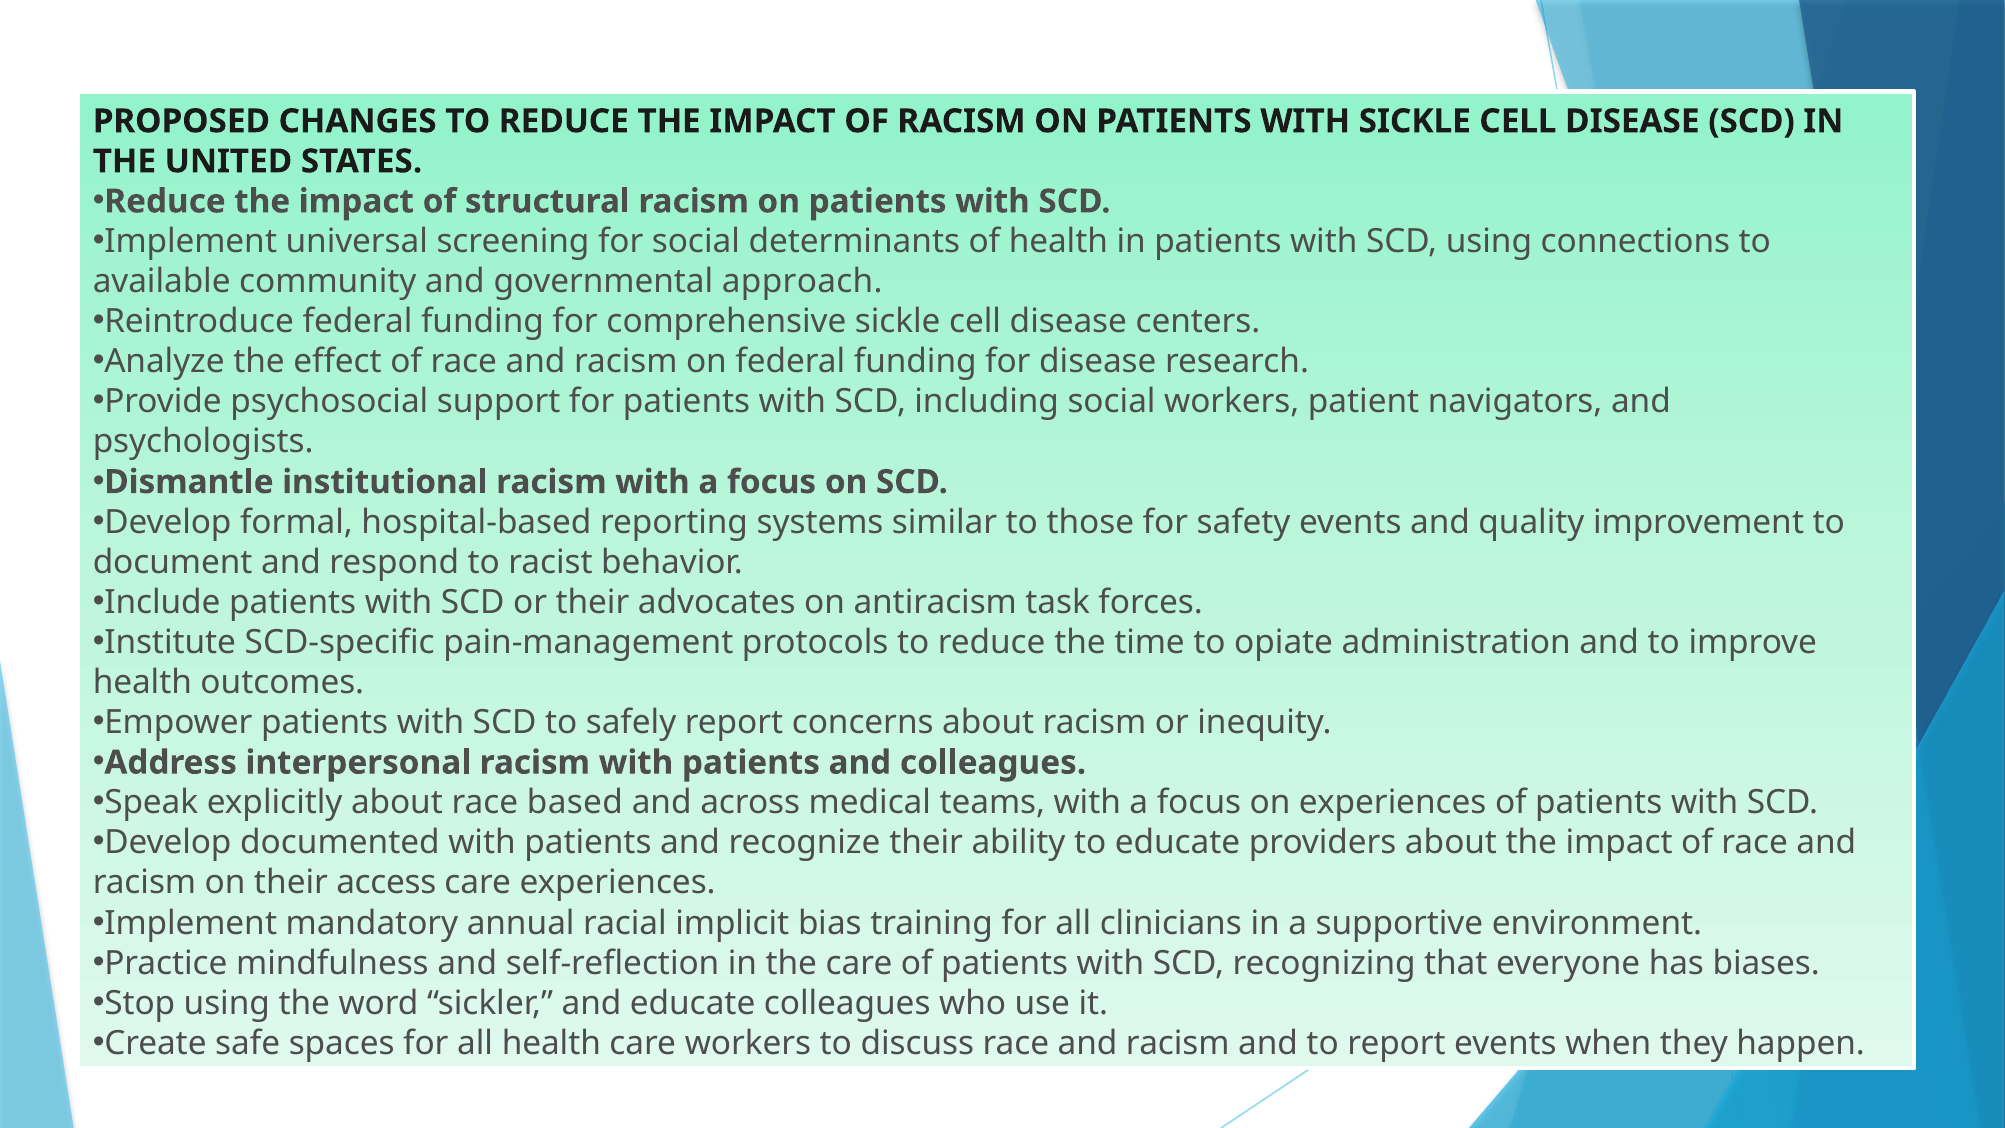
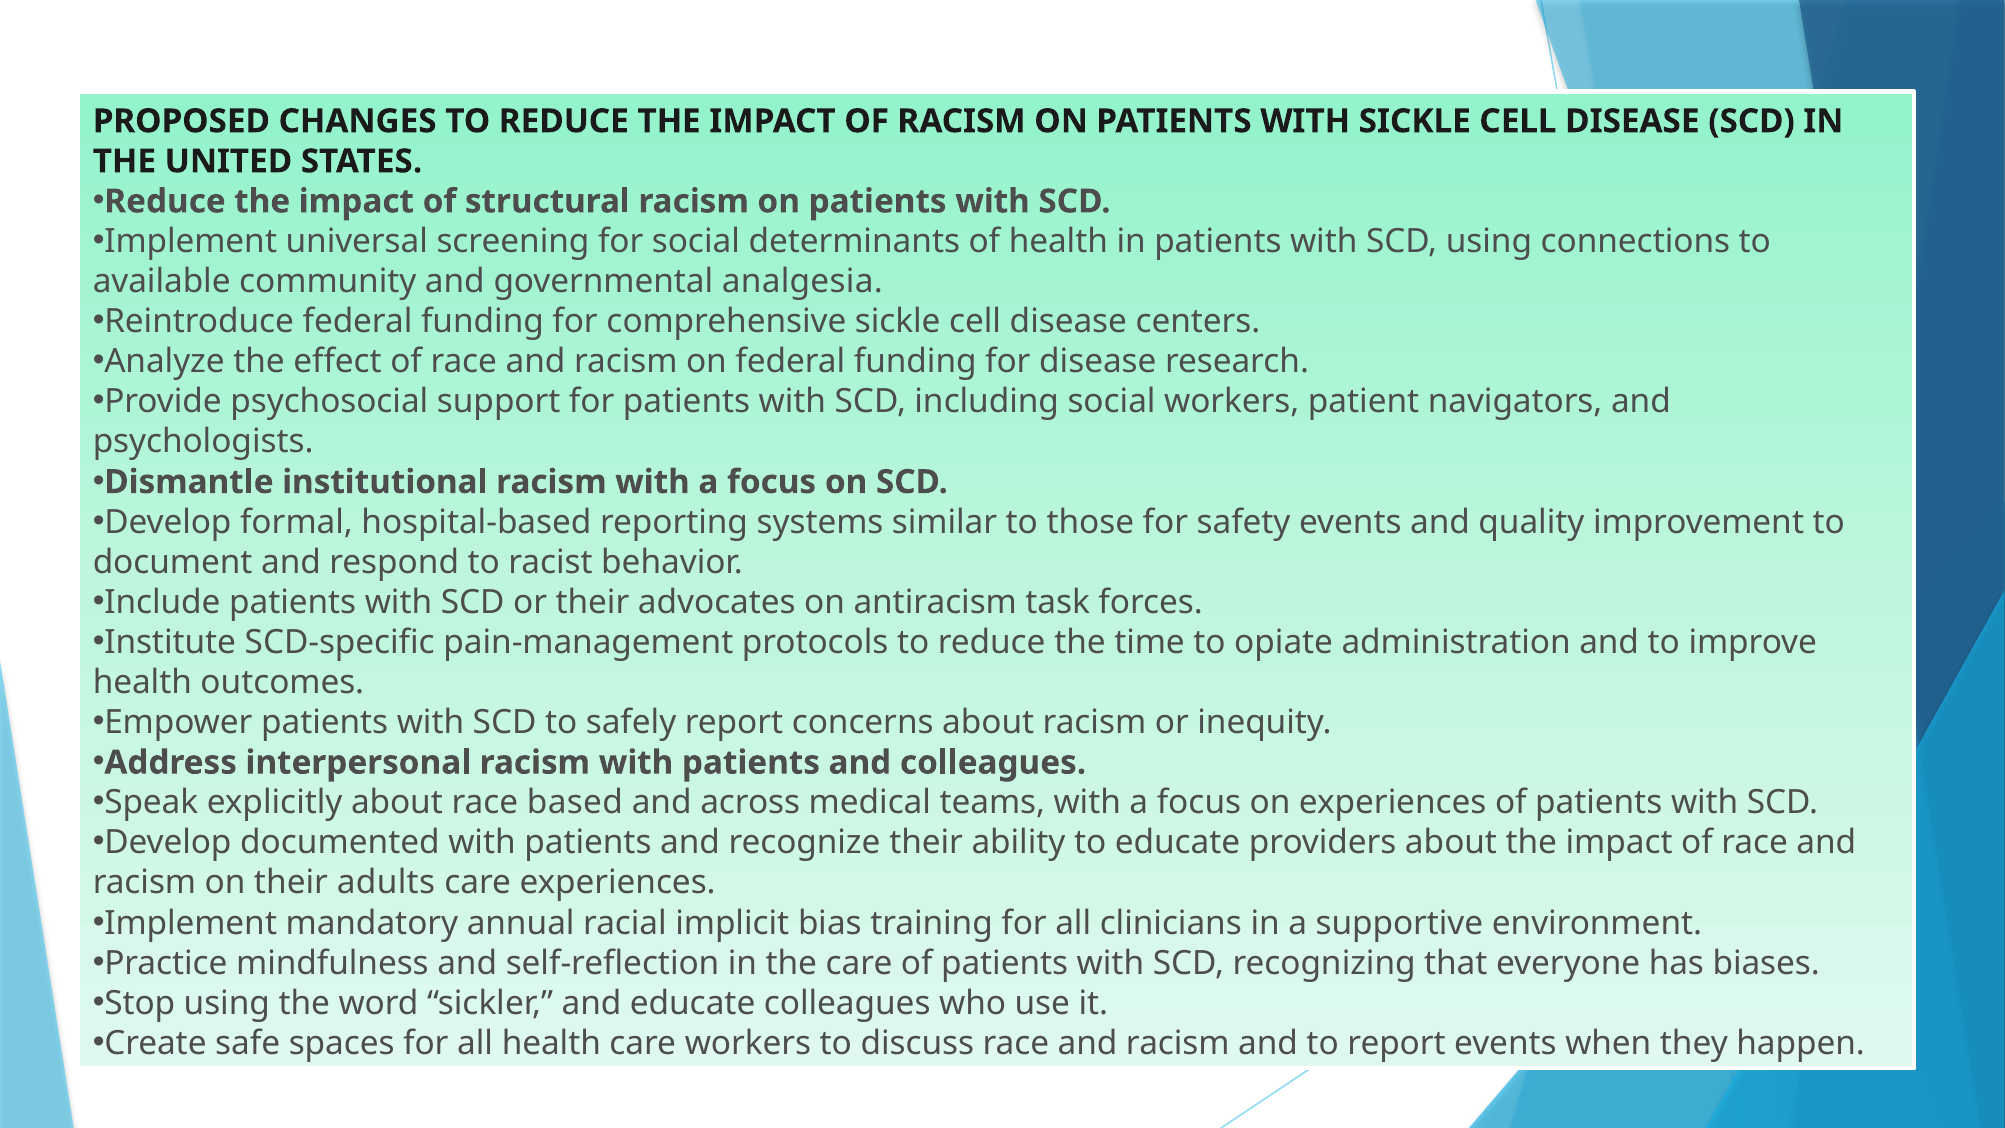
approach: approach -> analgesia (802, 282)
access: access -> adults (386, 883)
